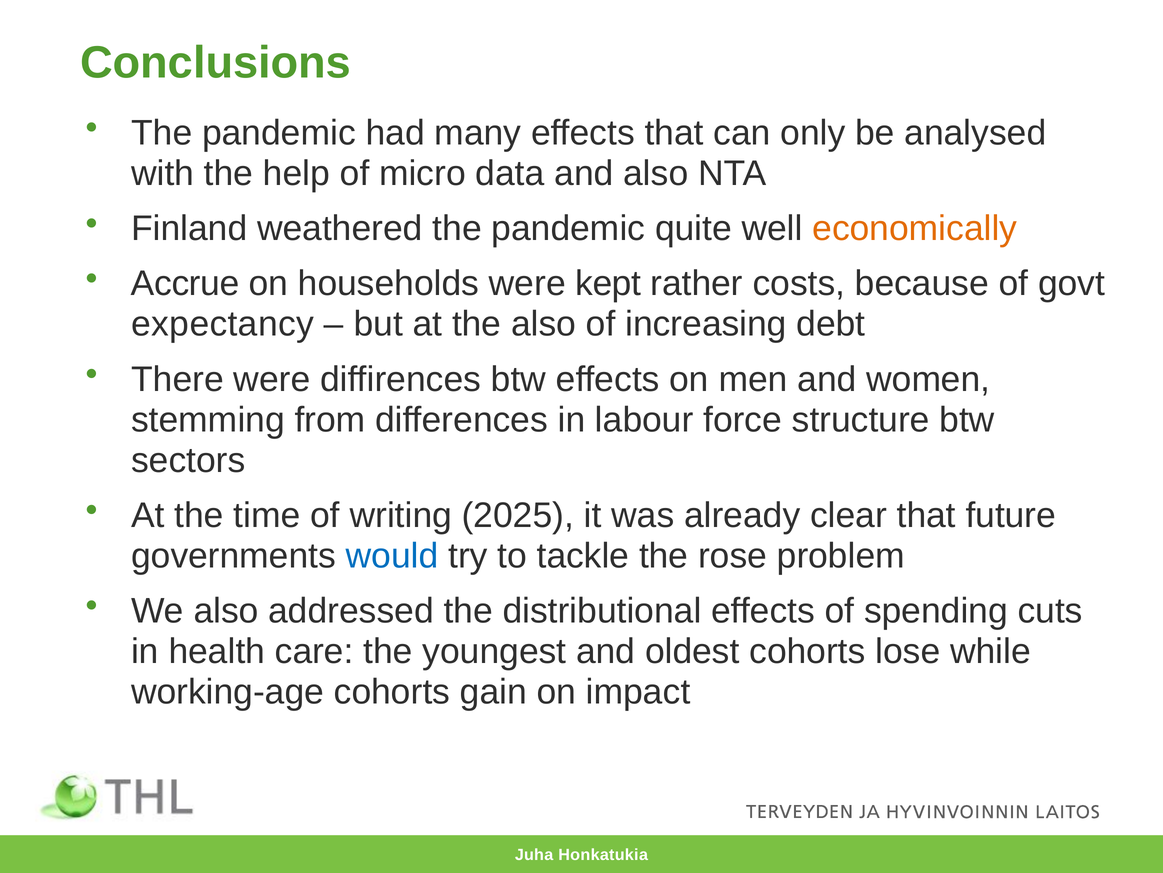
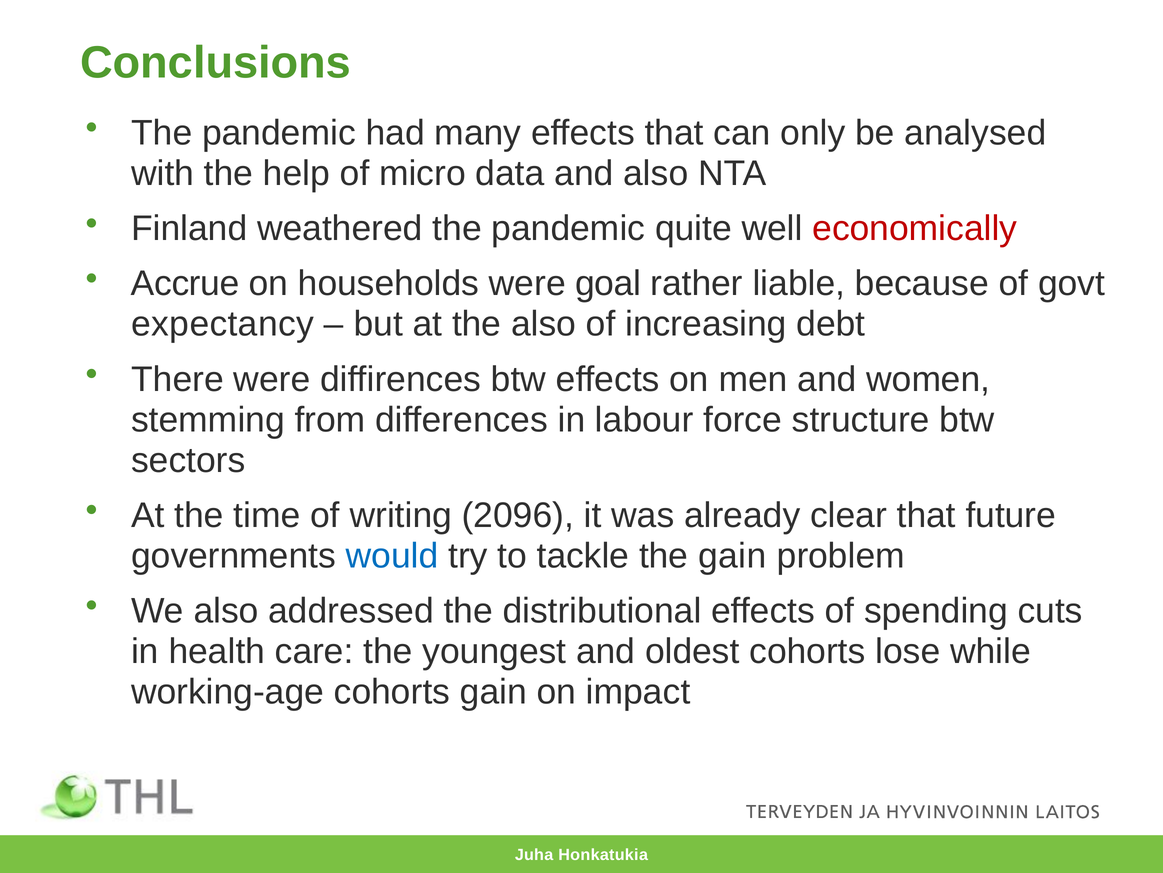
economically colour: orange -> red (915, 228)
kept: kept -> goal (608, 283)
costs: costs -> liable (799, 283)
2025: 2025 -> 2096 (518, 515)
the rose: rose -> gain (732, 555)
